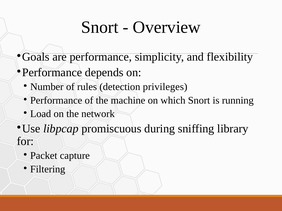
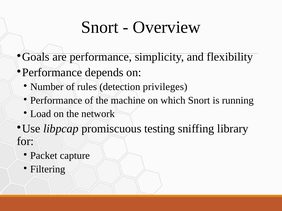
during: during -> testing (160, 129)
